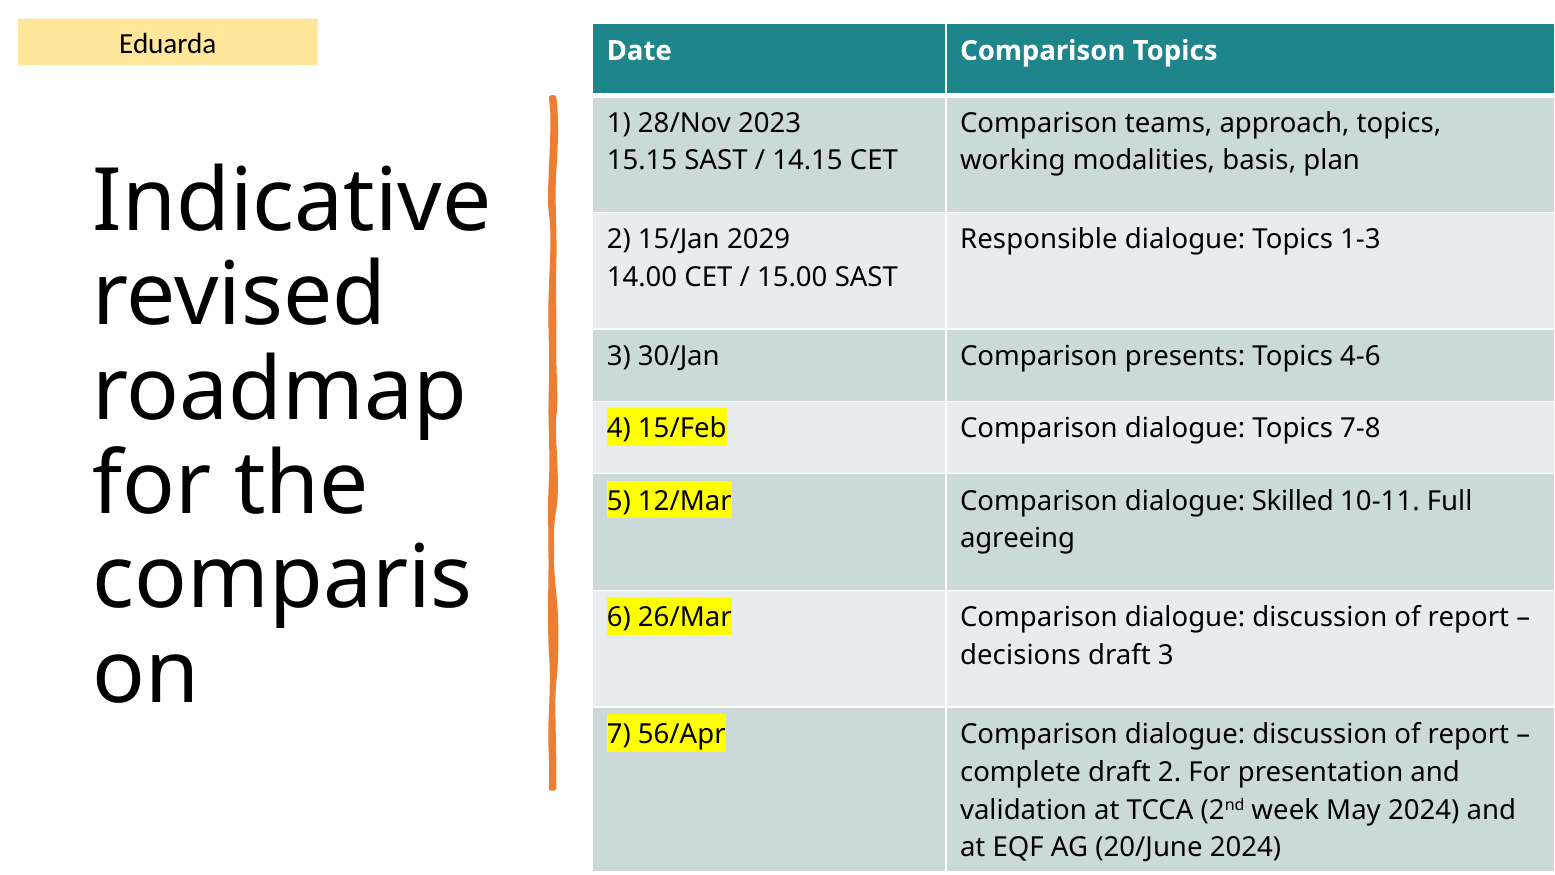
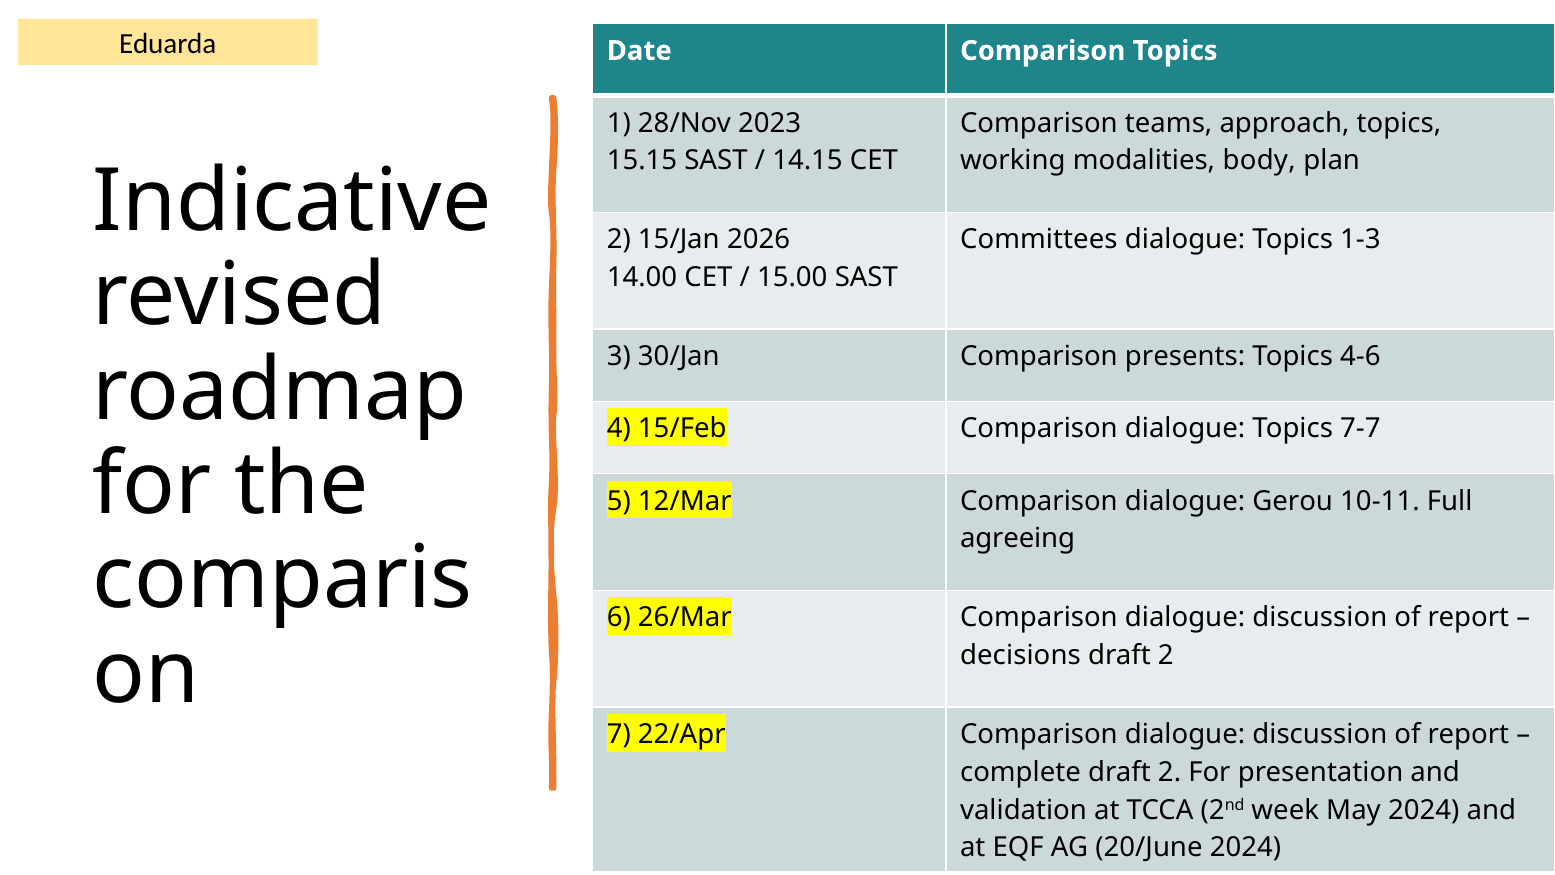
basis: basis -> body (1259, 161)
2029: 2029 -> 2026 (759, 240)
Responsible: Responsible -> Committees (1039, 240)
7-8: 7-8 -> 7-7 (1360, 429)
Skilled: Skilled -> Gerou (1293, 501)
3: 3 -> 2 (1166, 655)
56/Apr: 56/Apr -> 22/Apr (682, 734)
